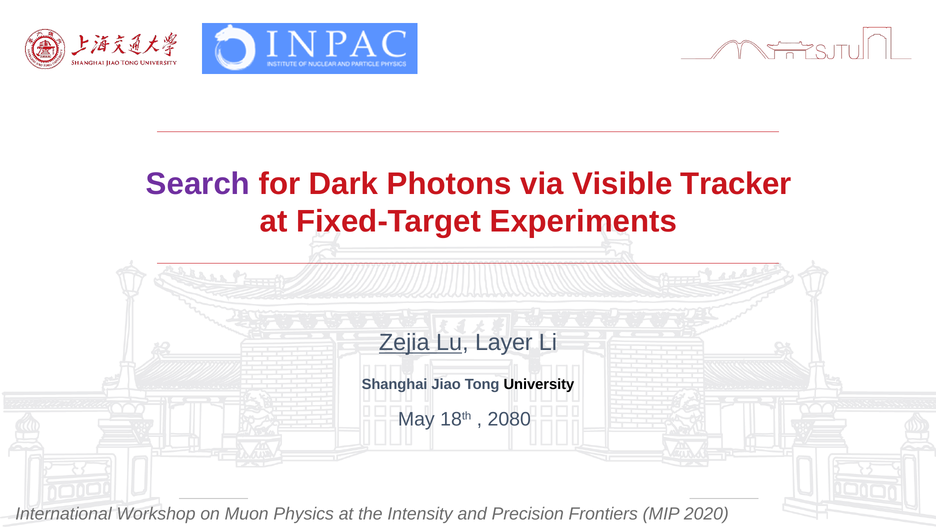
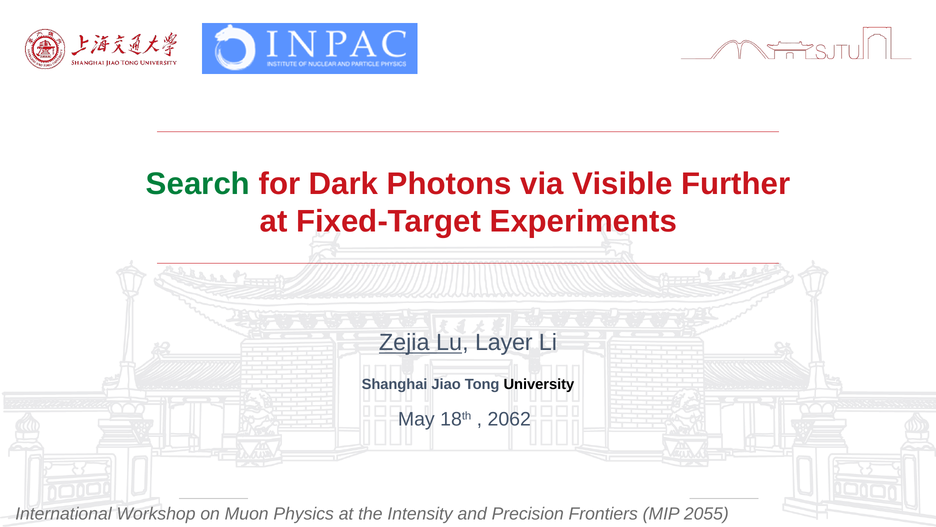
Search colour: purple -> green (198, 184)
Tracker: Tracker -> Further (736, 184)
2080: 2080 -> 2062 (509, 419)
2020: 2020 -> 2055 (706, 513)
